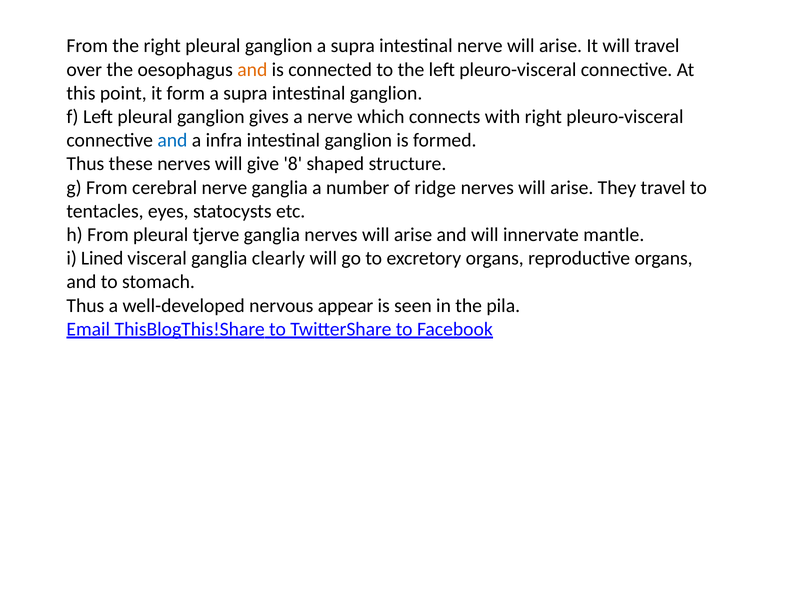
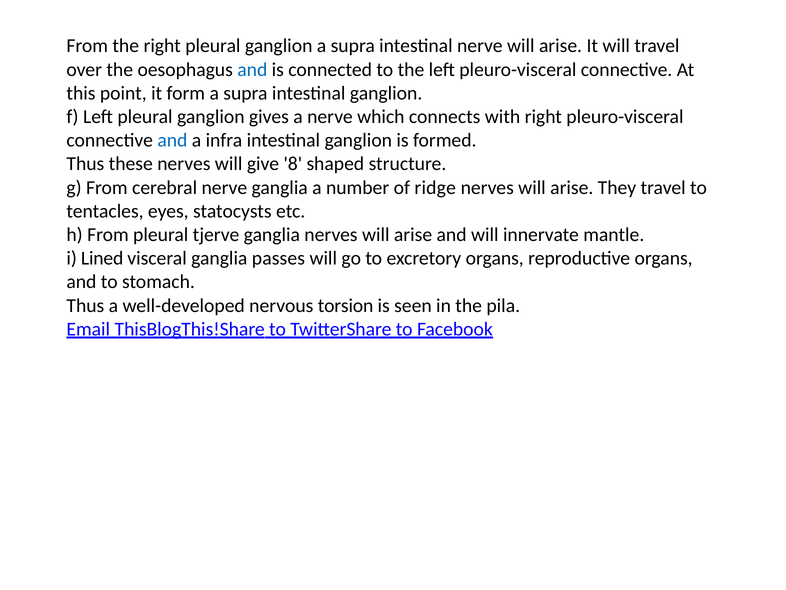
and colour: orange -> blue (252, 69)
clearly: clearly -> passes (278, 258)
appear: appear -> torsion (346, 305)
